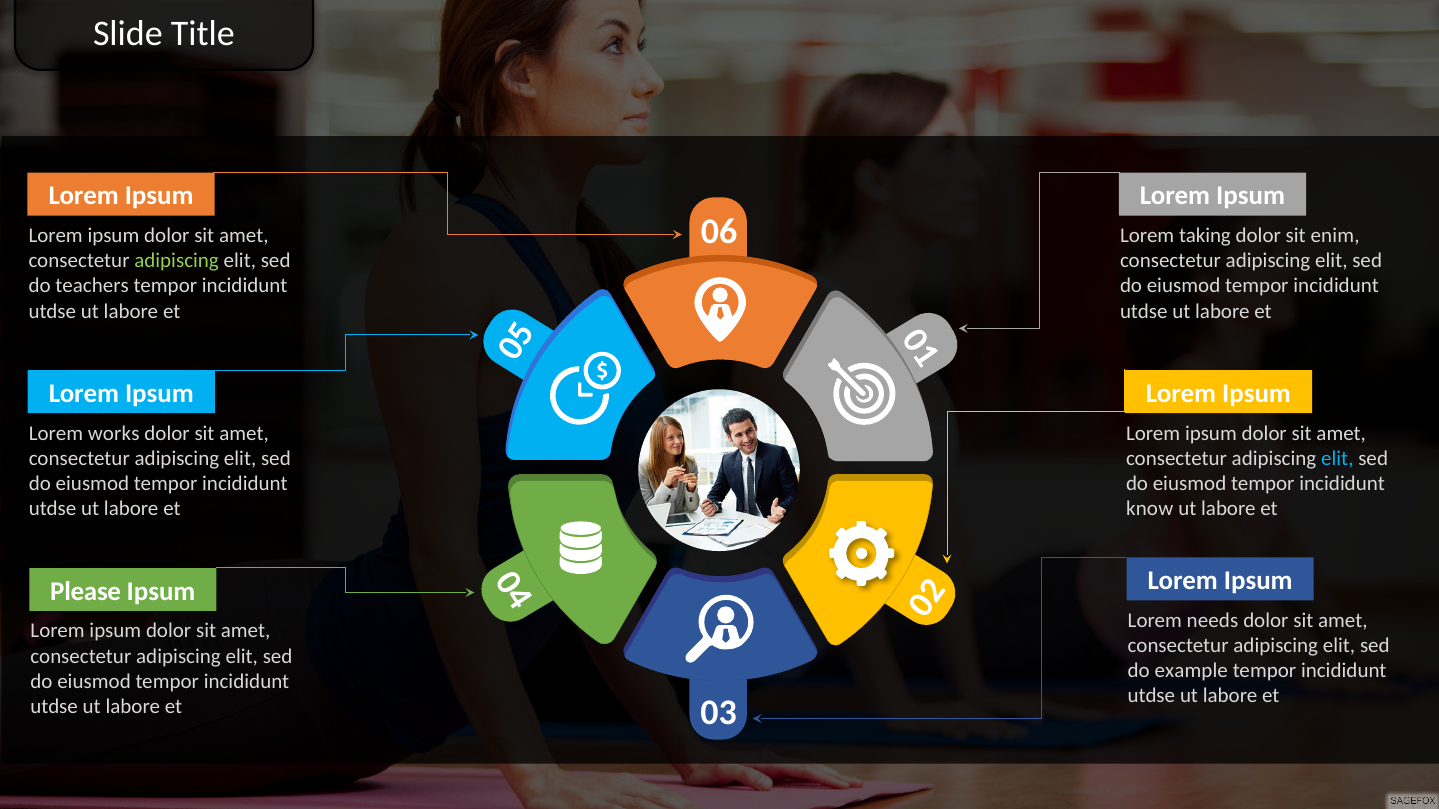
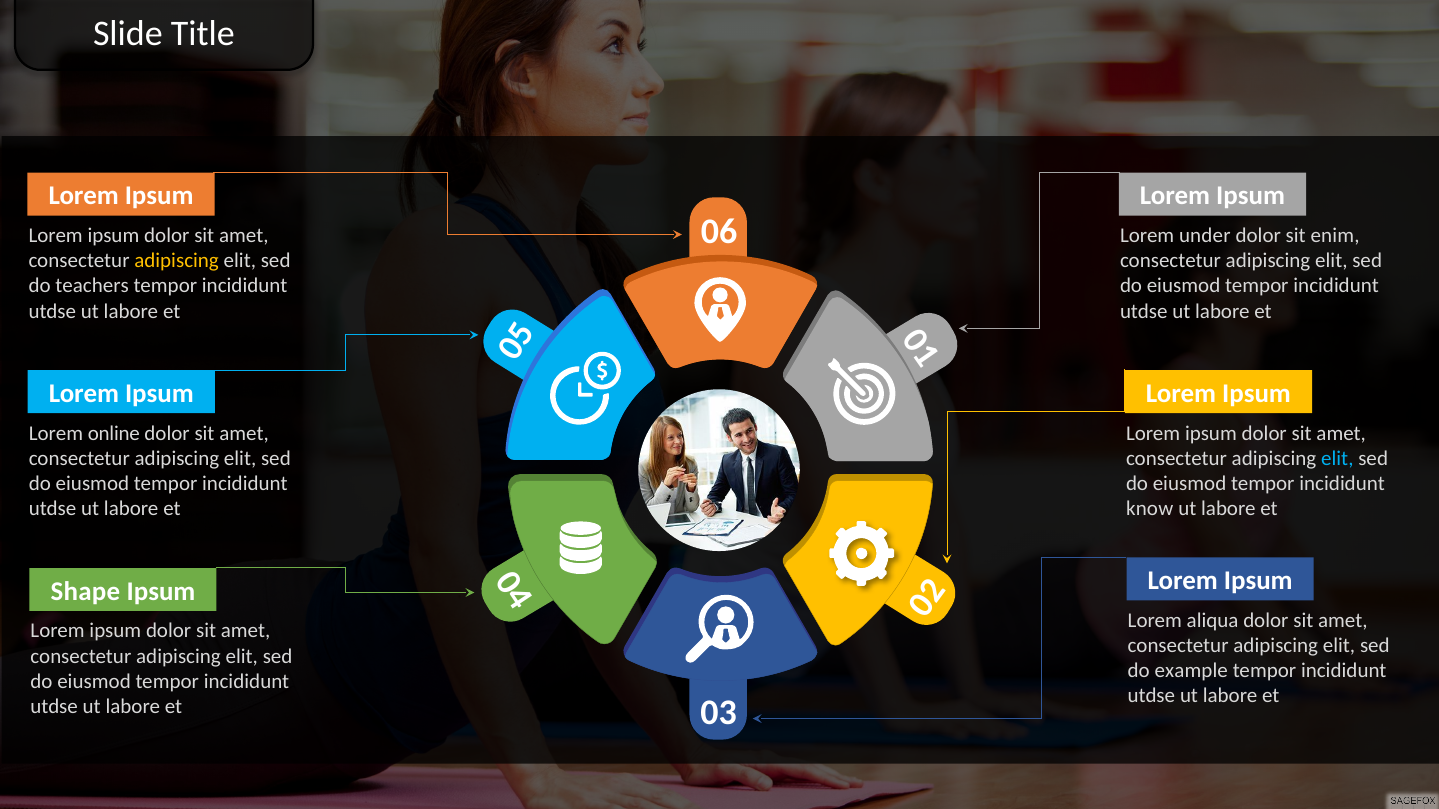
taking: taking -> under (1205, 236)
adipiscing colour: light green -> yellow (177, 261)
works: works -> online (114, 433)
Please: Please -> Shape (85, 592)
needs: needs -> aliqua (1213, 621)
